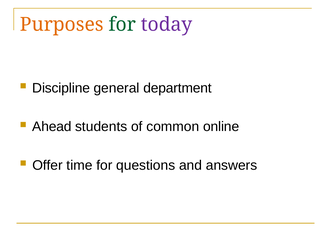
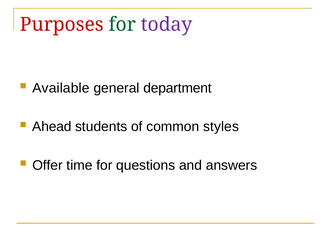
Purposes colour: orange -> red (62, 25)
Discipline: Discipline -> Available (61, 88)
online: online -> styles (221, 127)
